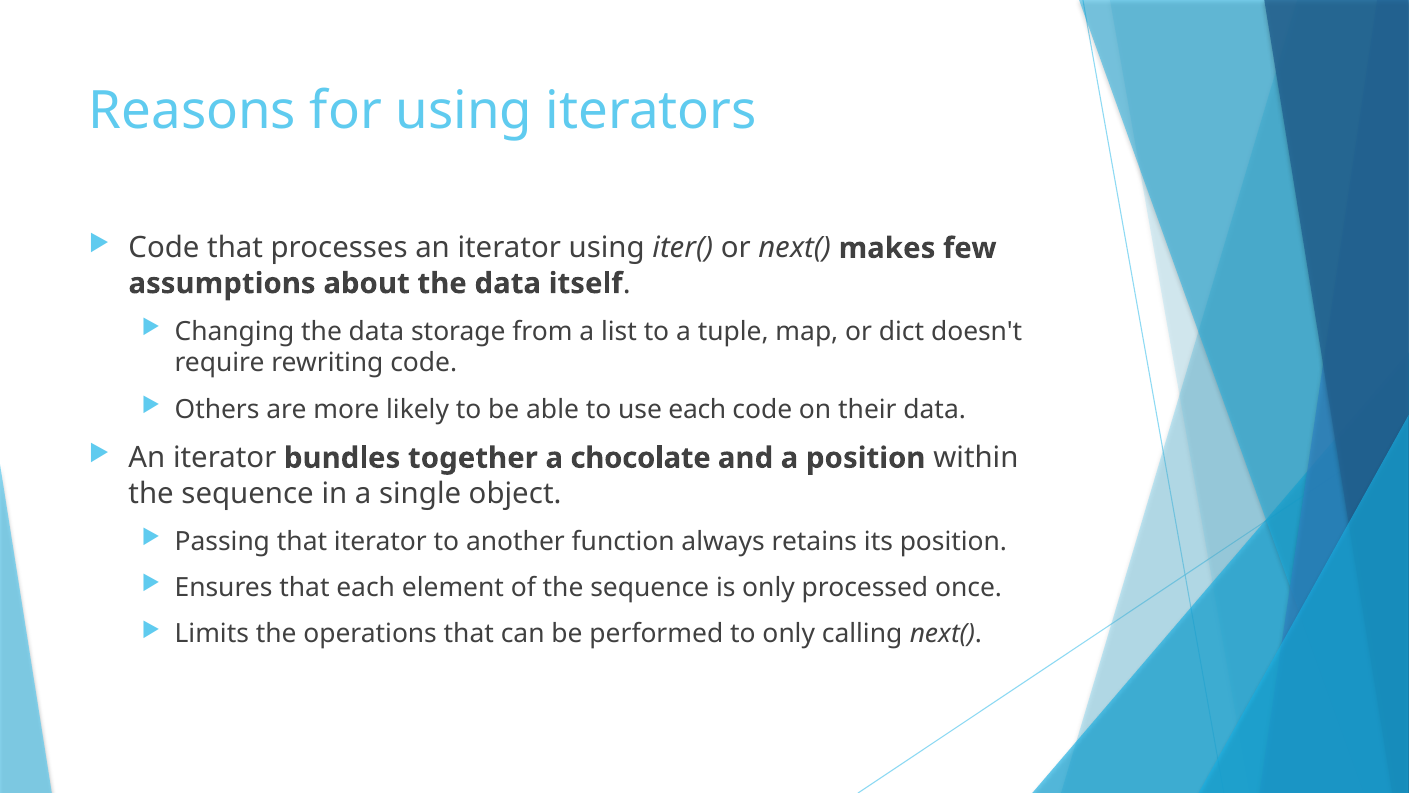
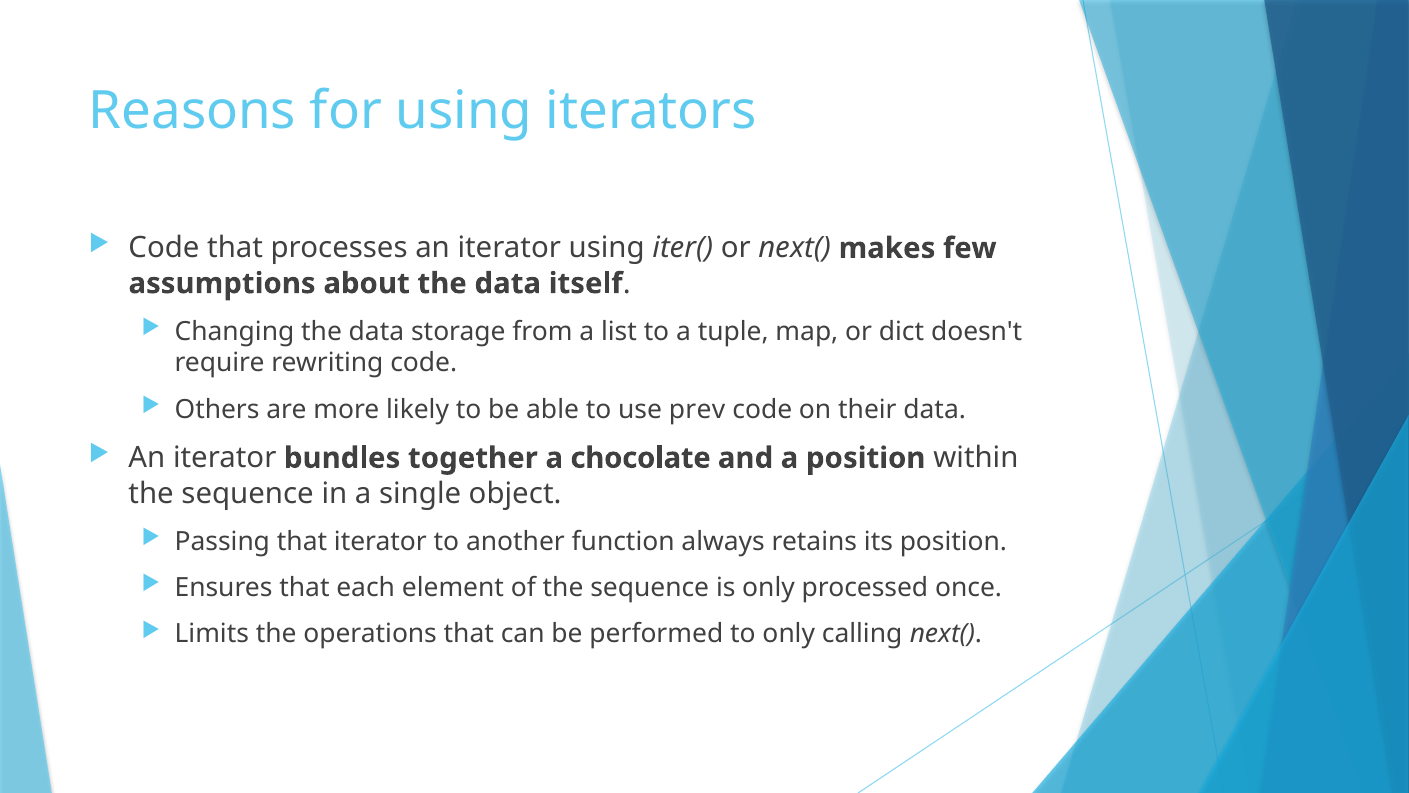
use each: each -> prev (697, 409)
